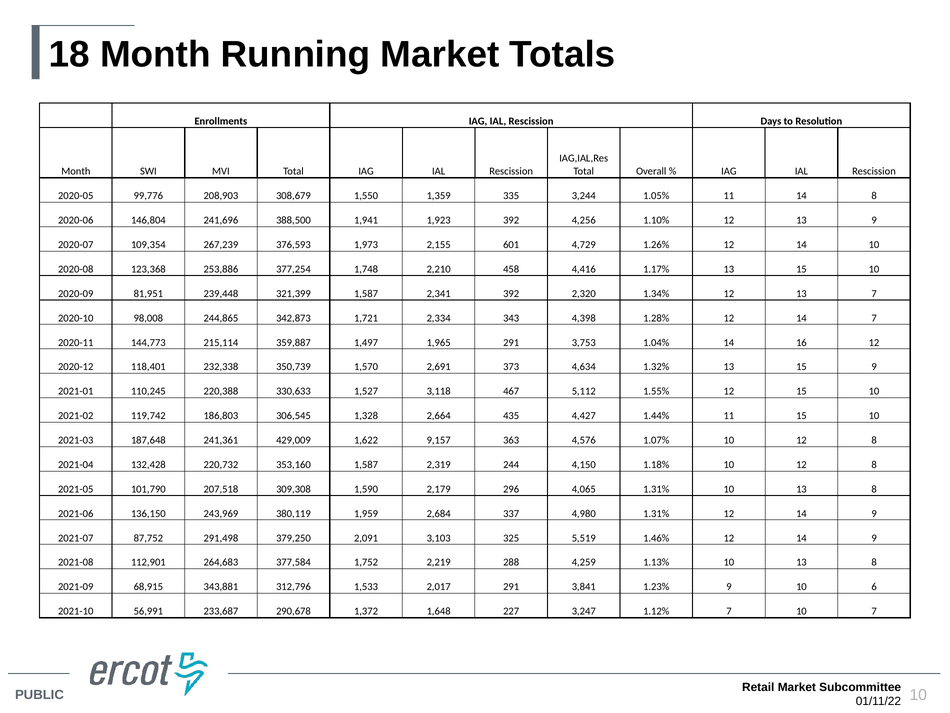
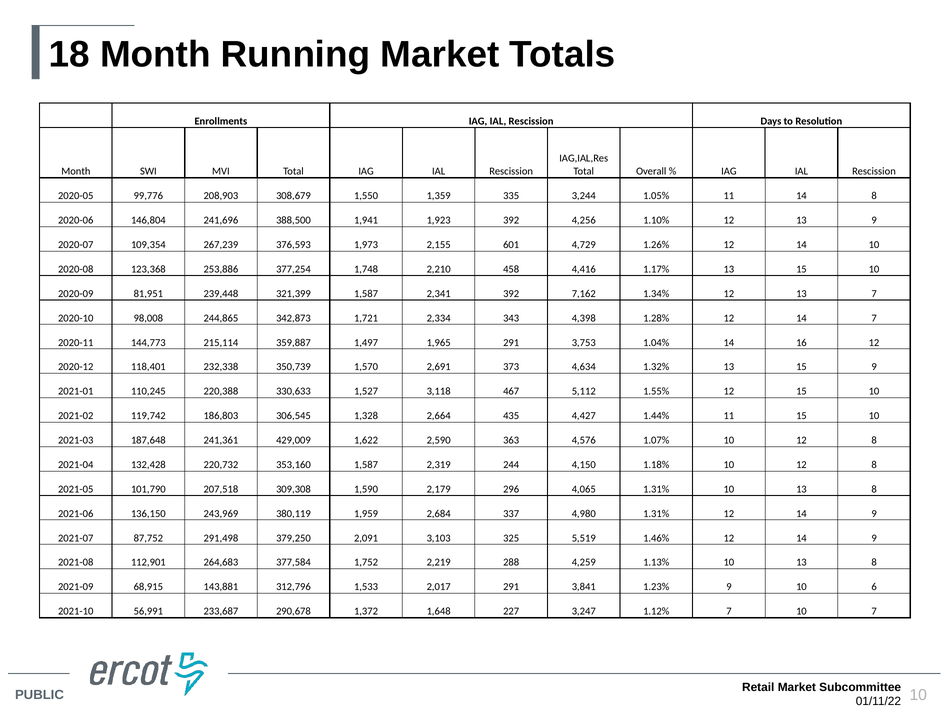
2,320: 2,320 -> 7,162 (584, 293)
9,157: 9,157 -> 2,590 (439, 440)
343,881: 343,881 -> 143,881 (221, 587)
